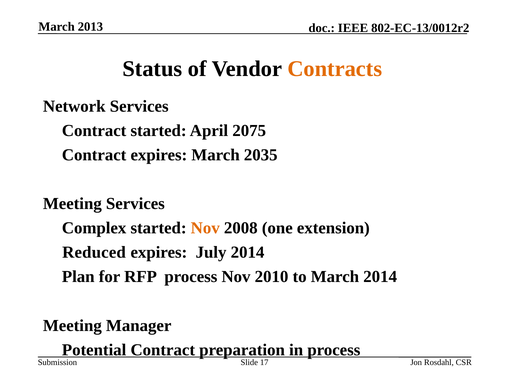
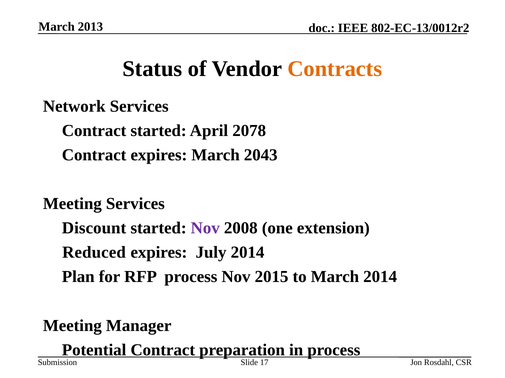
2075: 2075 -> 2078 (249, 131)
2035: 2035 -> 2043 (261, 155)
Complex: Complex -> Discount (94, 228)
Nov colour: orange -> purple (205, 228)
2010: 2010 -> 2015 (272, 277)
